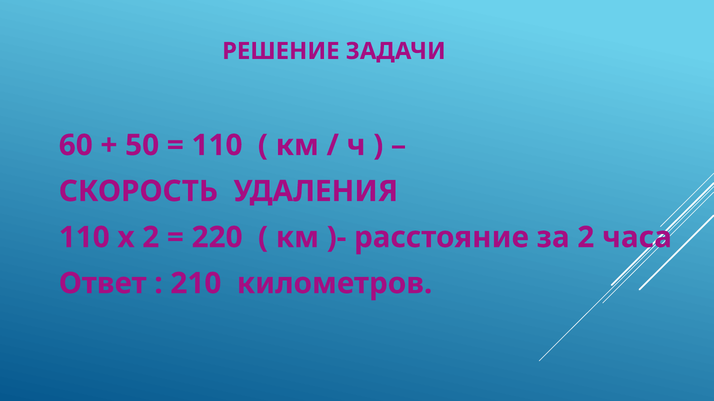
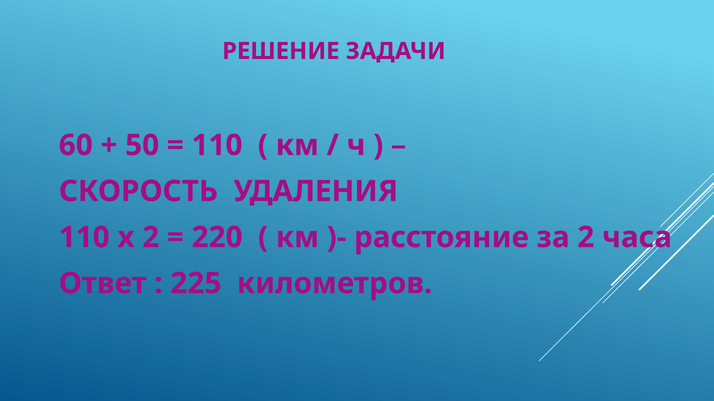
210: 210 -> 225 (196, 284)
